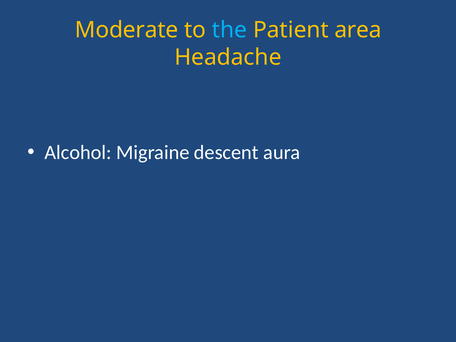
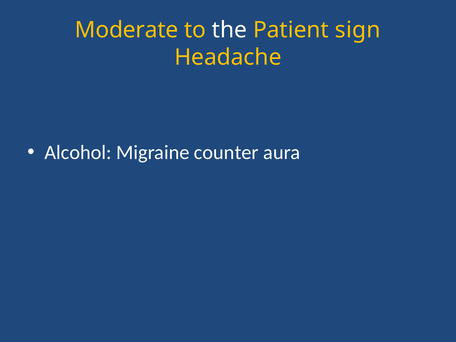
the colour: light blue -> white (230, 30)
area: area -> sign (358, 30)
descent: descent -> counter (226, 152)
